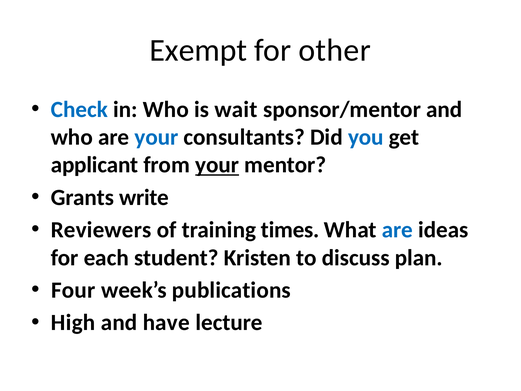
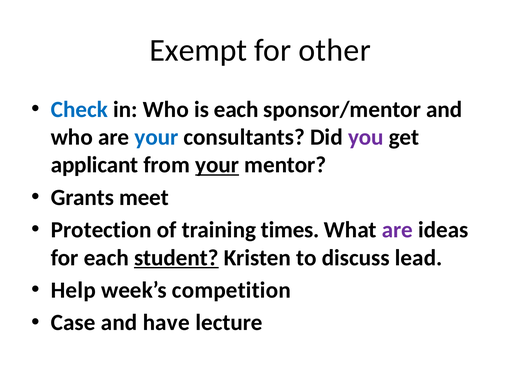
is wait: wait -> each (236, 109)
you colour: blue -> purple (366, 137)
write: write -> meet (144, 197)
Reviewers: Reviewers -> Protection (101, 230)
are colour: blue -> purple (397, 230)
student underline: none -> present (176, 258)
plan: plan -> lead (419, 258)
Four: Four -> Help (73, 290)
publications: publications -> competition (231, 290)
High: High -> Case (73, 322)
